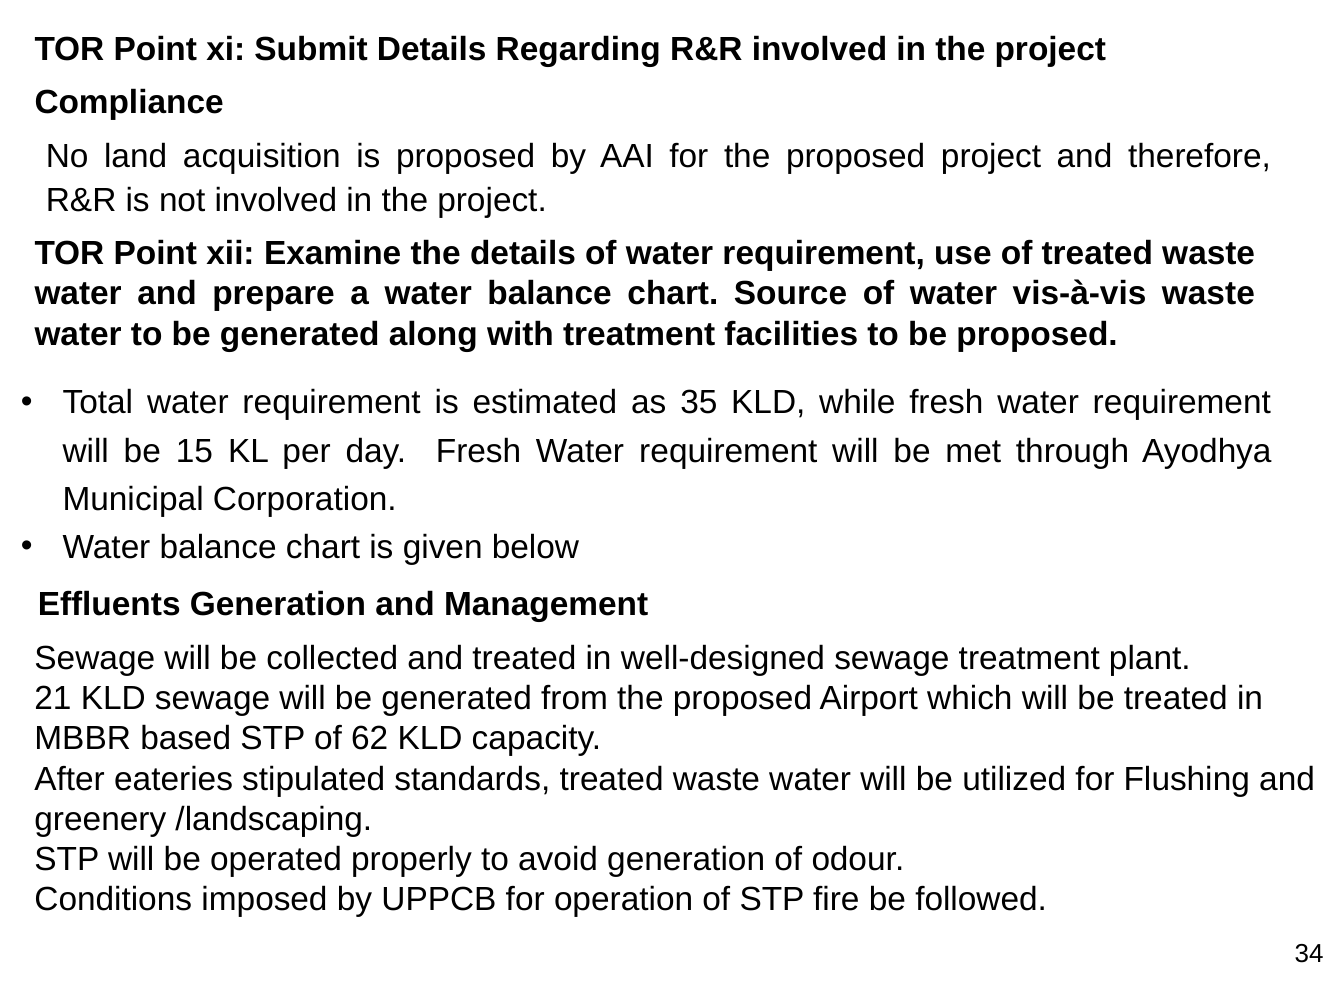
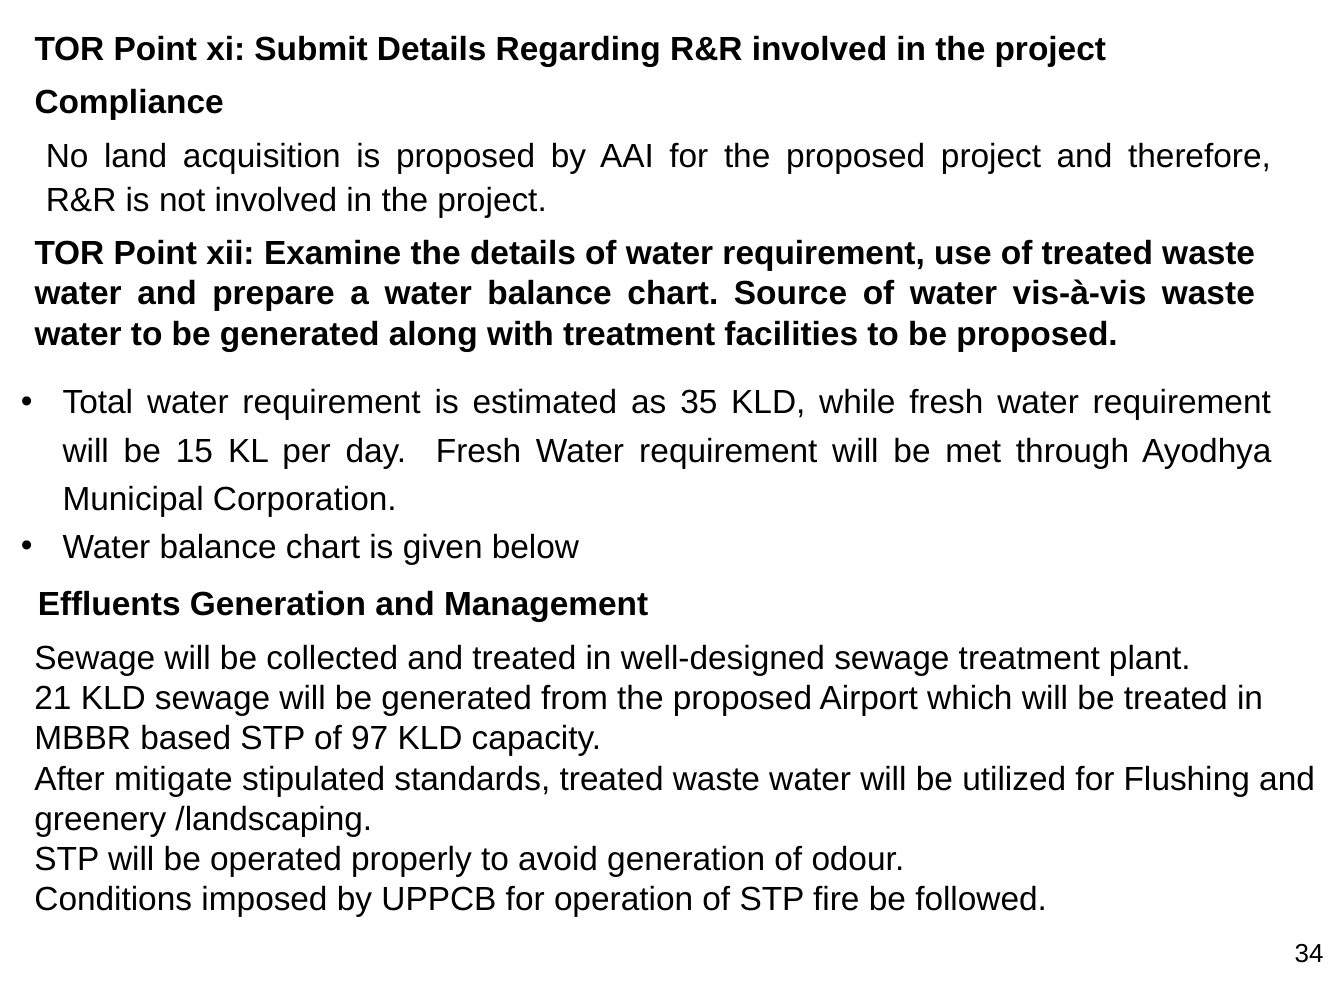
62: 62 -> 97 (370, 739)
eateries: eateries -> mitigate (173, 779)
